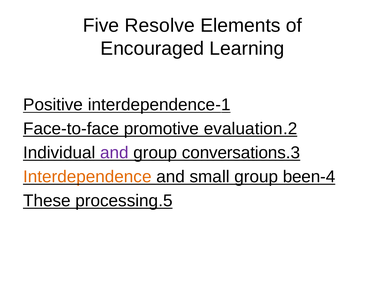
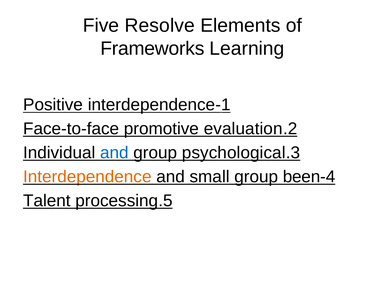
Encouraged: Encouraged -> Frameworks (152, 49)
and colour: purple -> blue (114, 153)
conversations: conversations -> psychological (234, 153)
These: These -> Talent (47, 201)
